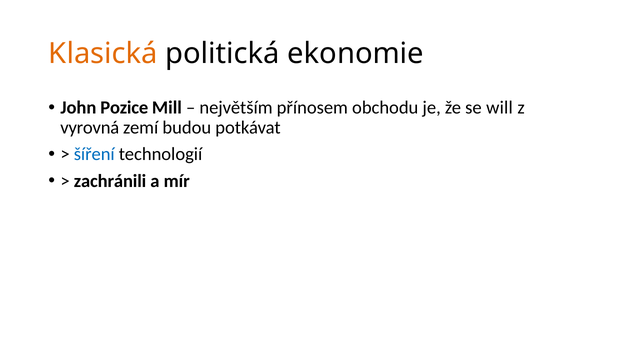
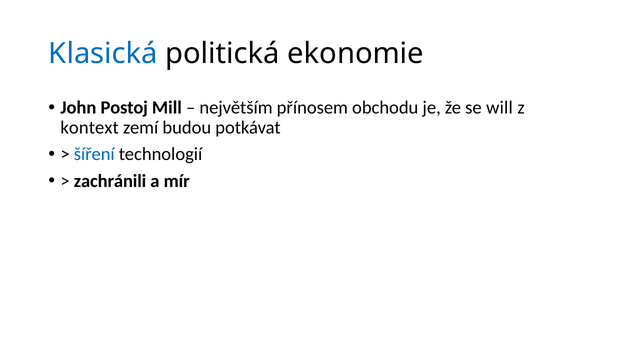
Klasická colour: orange -> blue (103, 53)
Pozice: Pozice -> Postoj (124, 108)
vyrovná: vyrovná -> kontext (90, 128)
